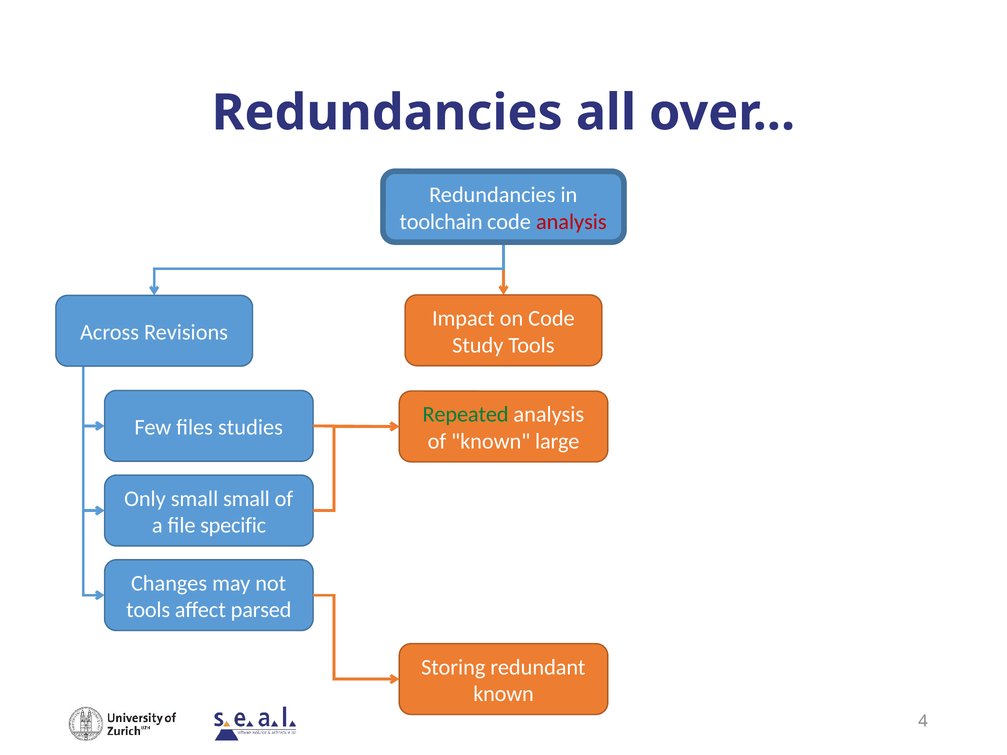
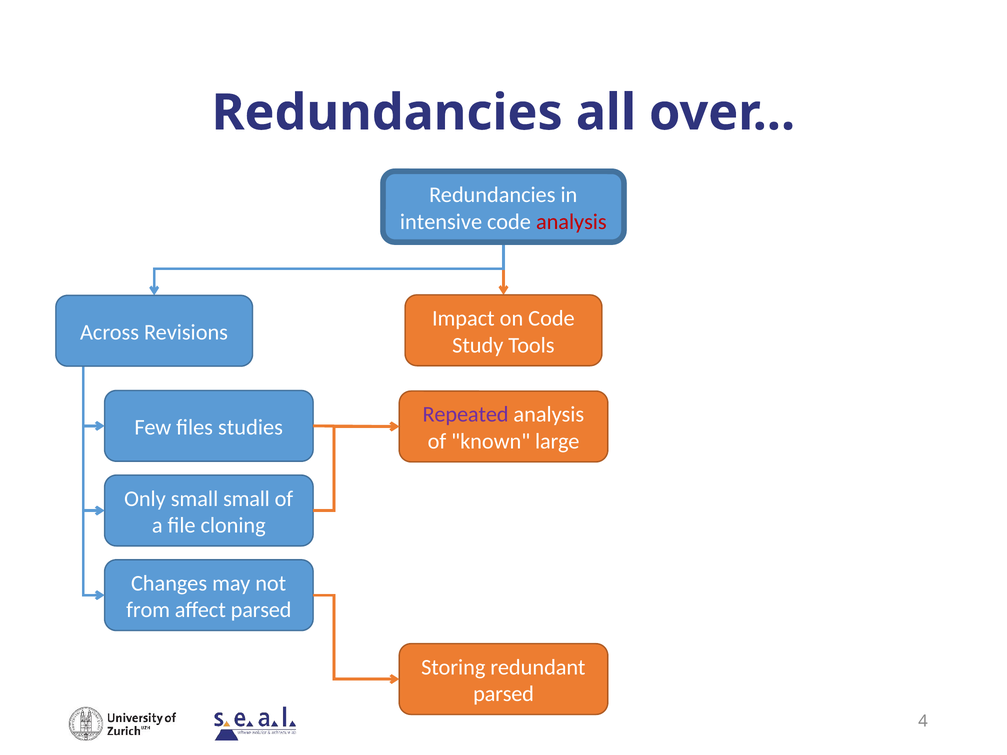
toolchain: toolchain -> intensive (441, 222)
Repeated colour: green -> purple (466, 415)
specific: specific -> cloning (233, 526)
tools: tools -> from (148, 610)
known: known -> parsed (504, 694)
